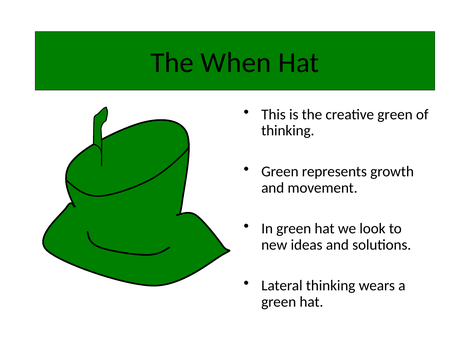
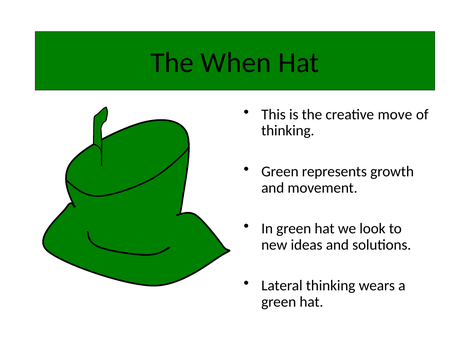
creative green: green -> move (395, 114)
